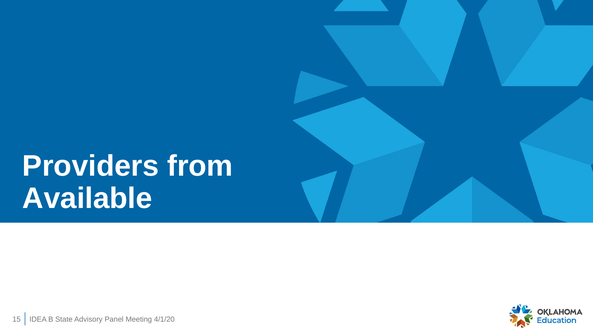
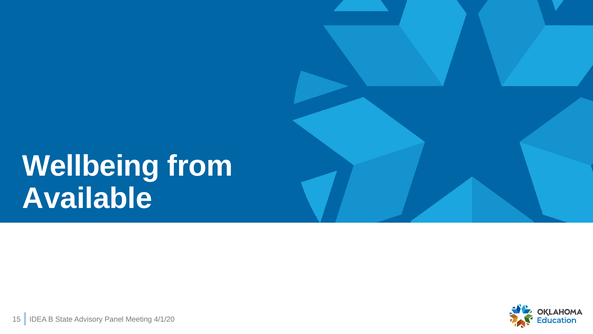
Providers: Providers -> Wellbeing (91, 166)
